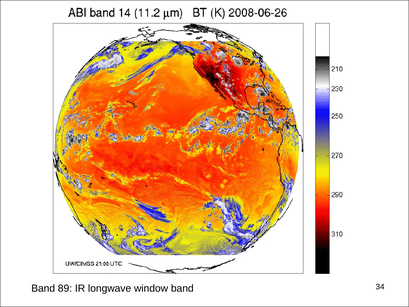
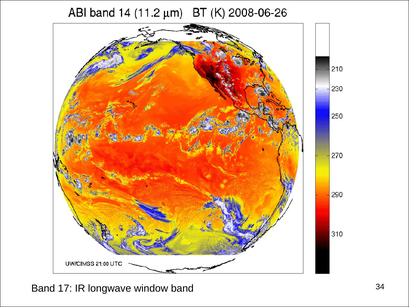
89: 89 -> 17 (65, 288)
